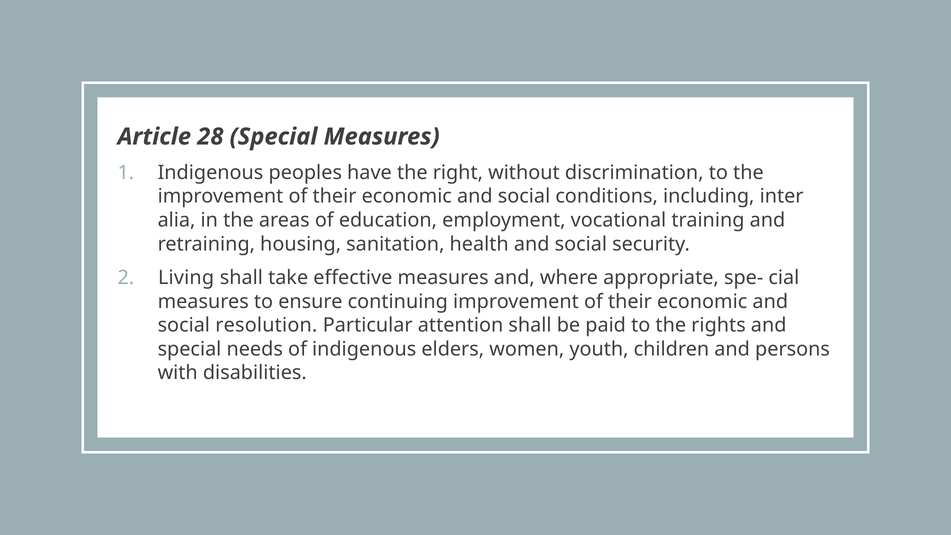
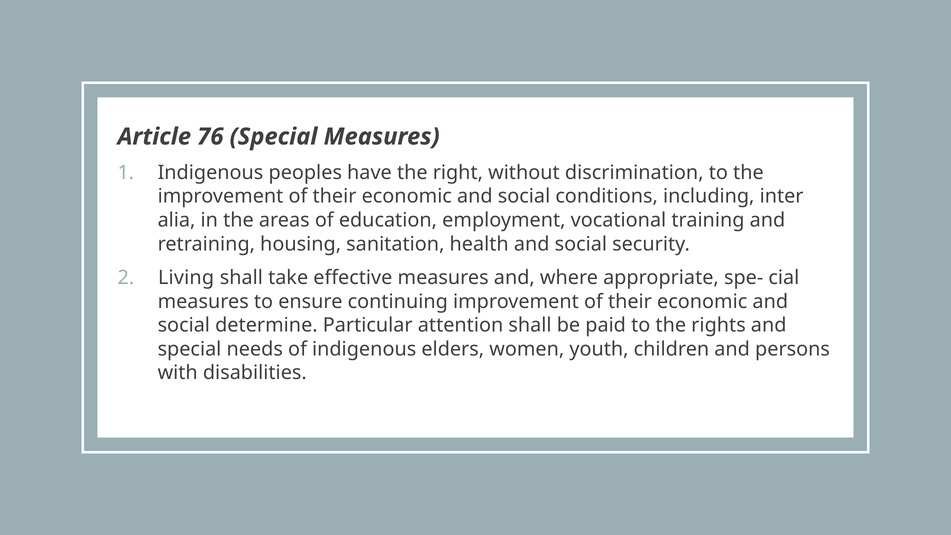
28: 28 -> 76 (210, 137)
resolution: resolution -> determine (266, 325)
